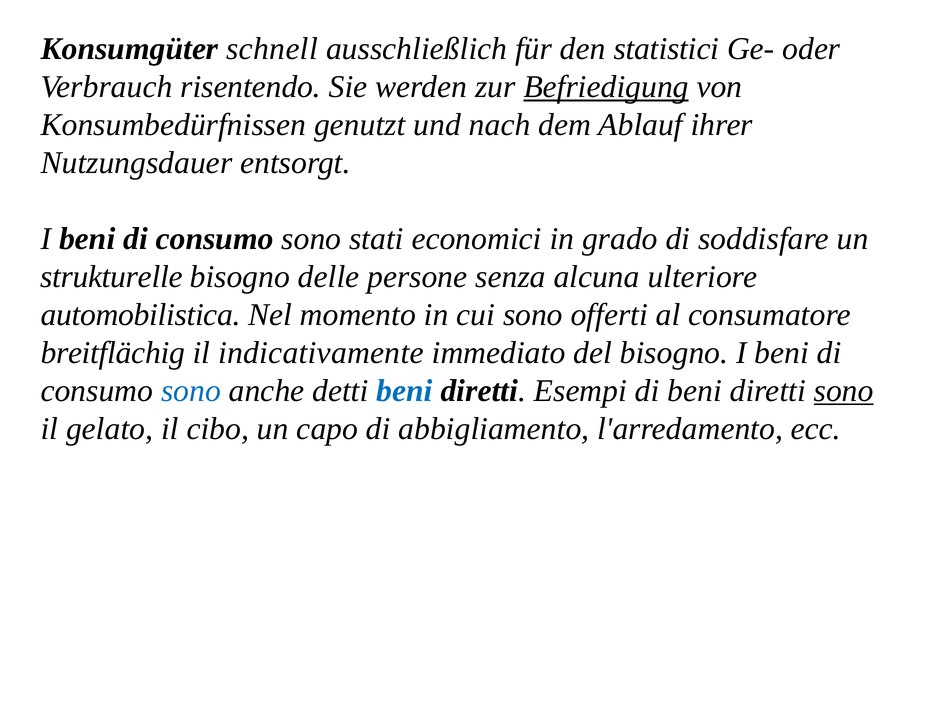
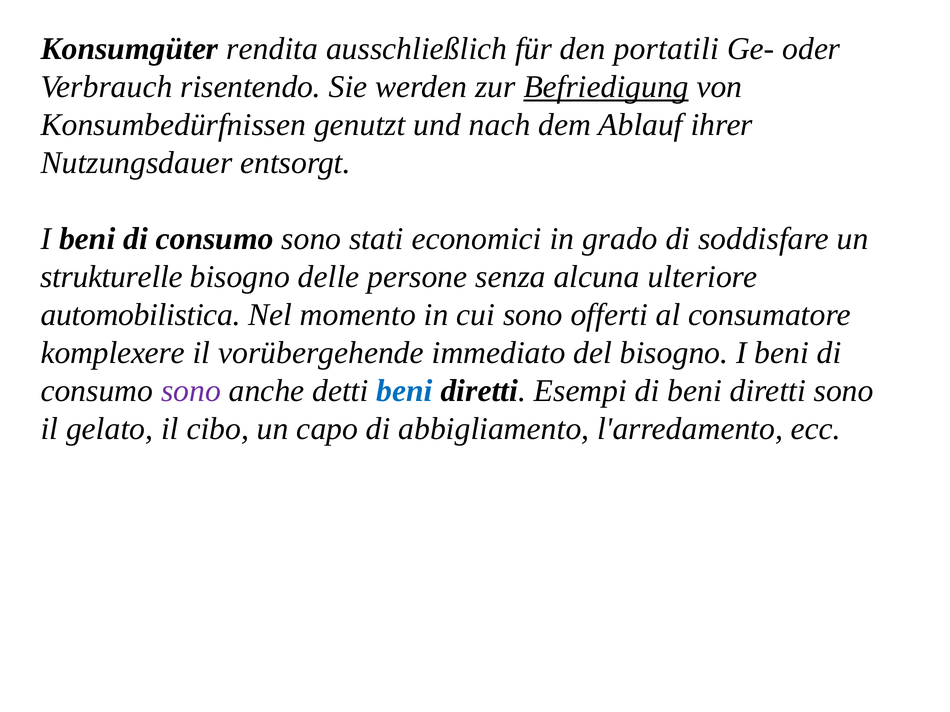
schnell: schnell -> rendita (272, 49)
statistici: statistici -> portatili (666, 49)
breitflächig: breitflächig -> komplexere (113, 353)
indicativamente: indicativamente -> vorübergehende (321, 353)
sono colour: blue -> purple (191, 391)
sono underline: present -> none (844, 391)
